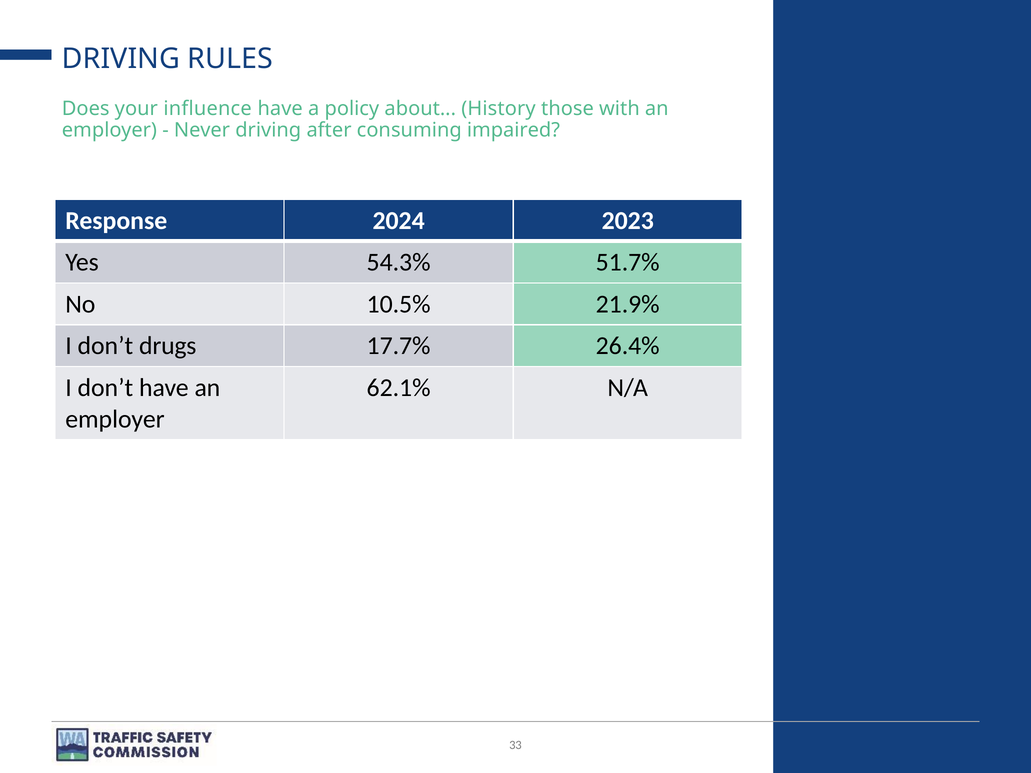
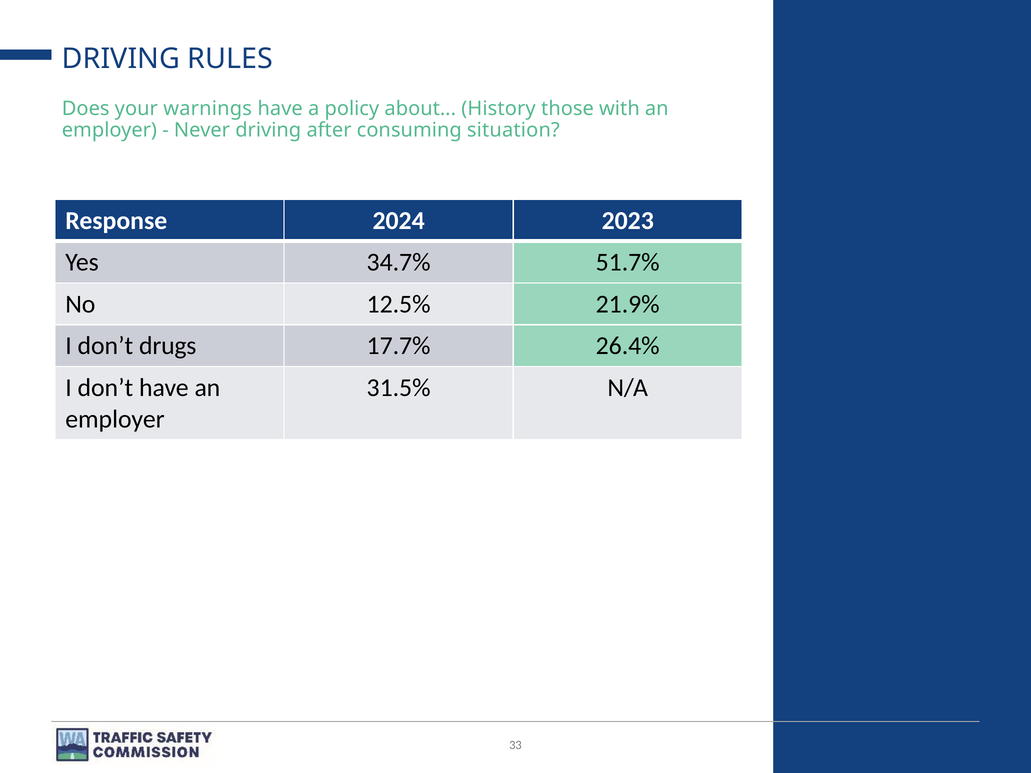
influence: influence -> warnings (208, 109)
impaired: impaired -> situation (513, 130)
54.3%: 54.3% -> 34.7% (399, 262)
10.5%: 10.5% -> 12.5% (399, 304)
62.1%: 62.1% -> 31.5% (399, 388)
